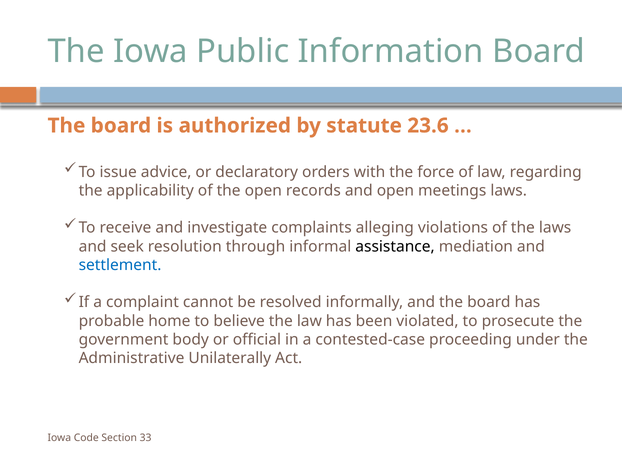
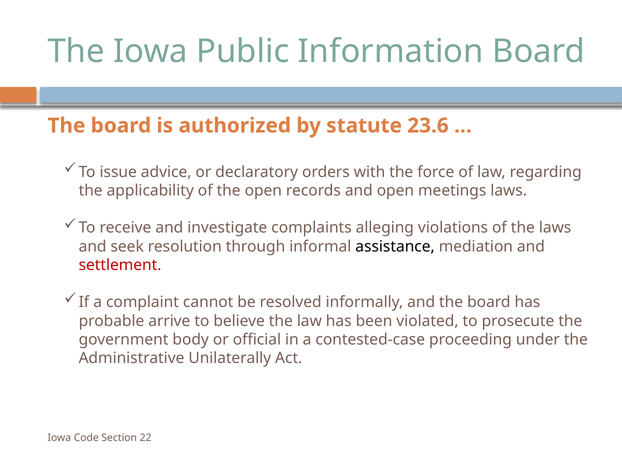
settlement colour: blue -> red (120, 265)
home: home -> arrive (169, 321)
33: 33 -> 22 (146, 438)
